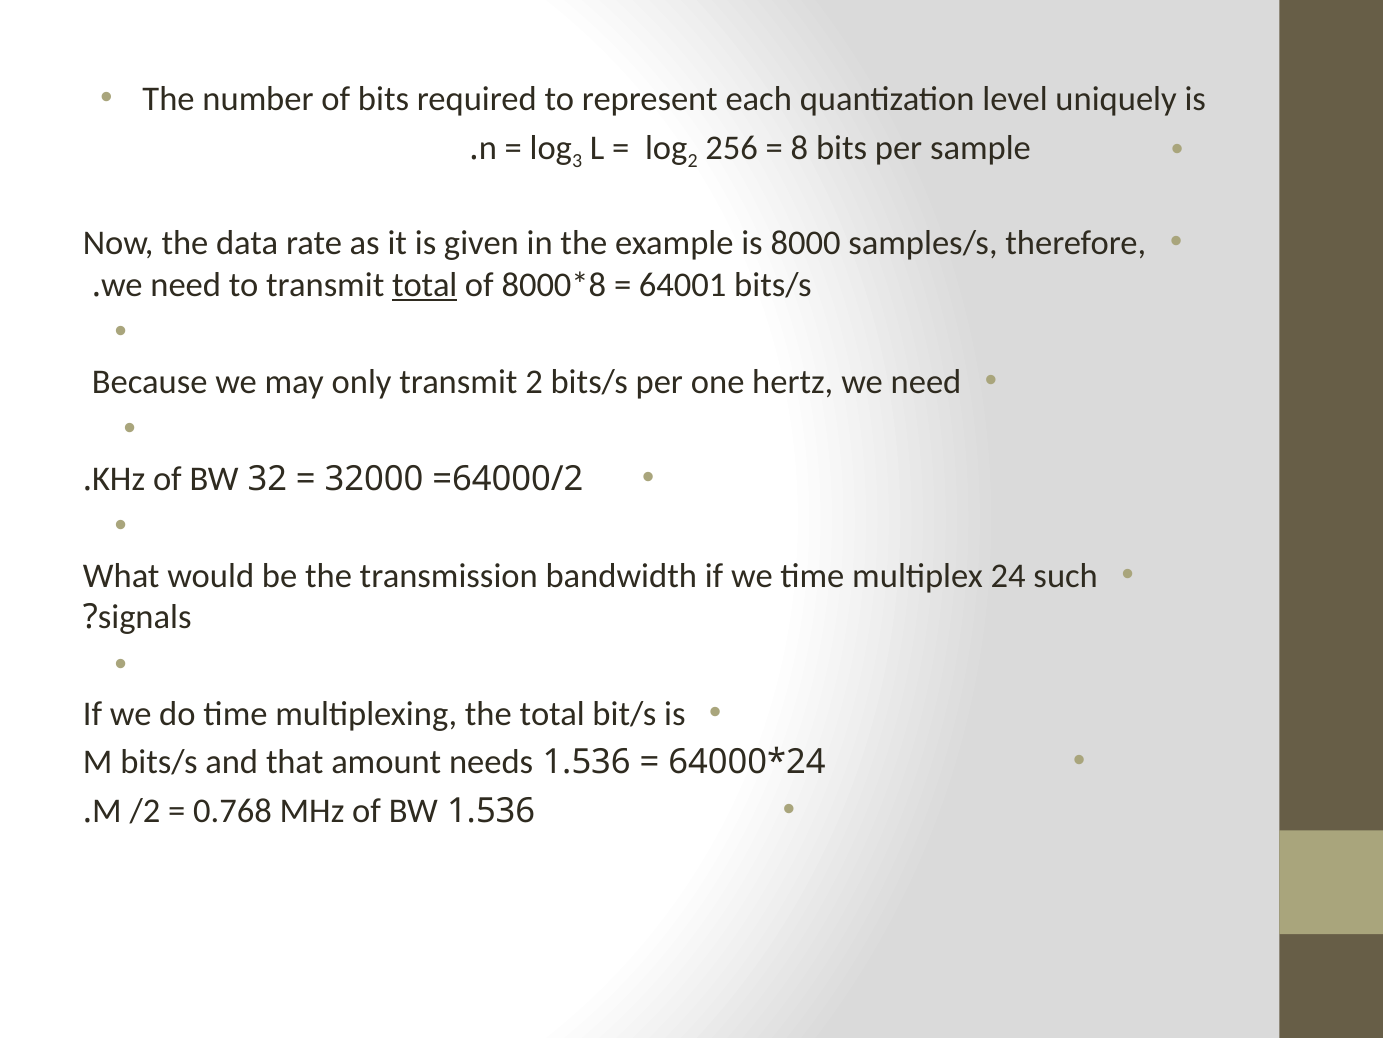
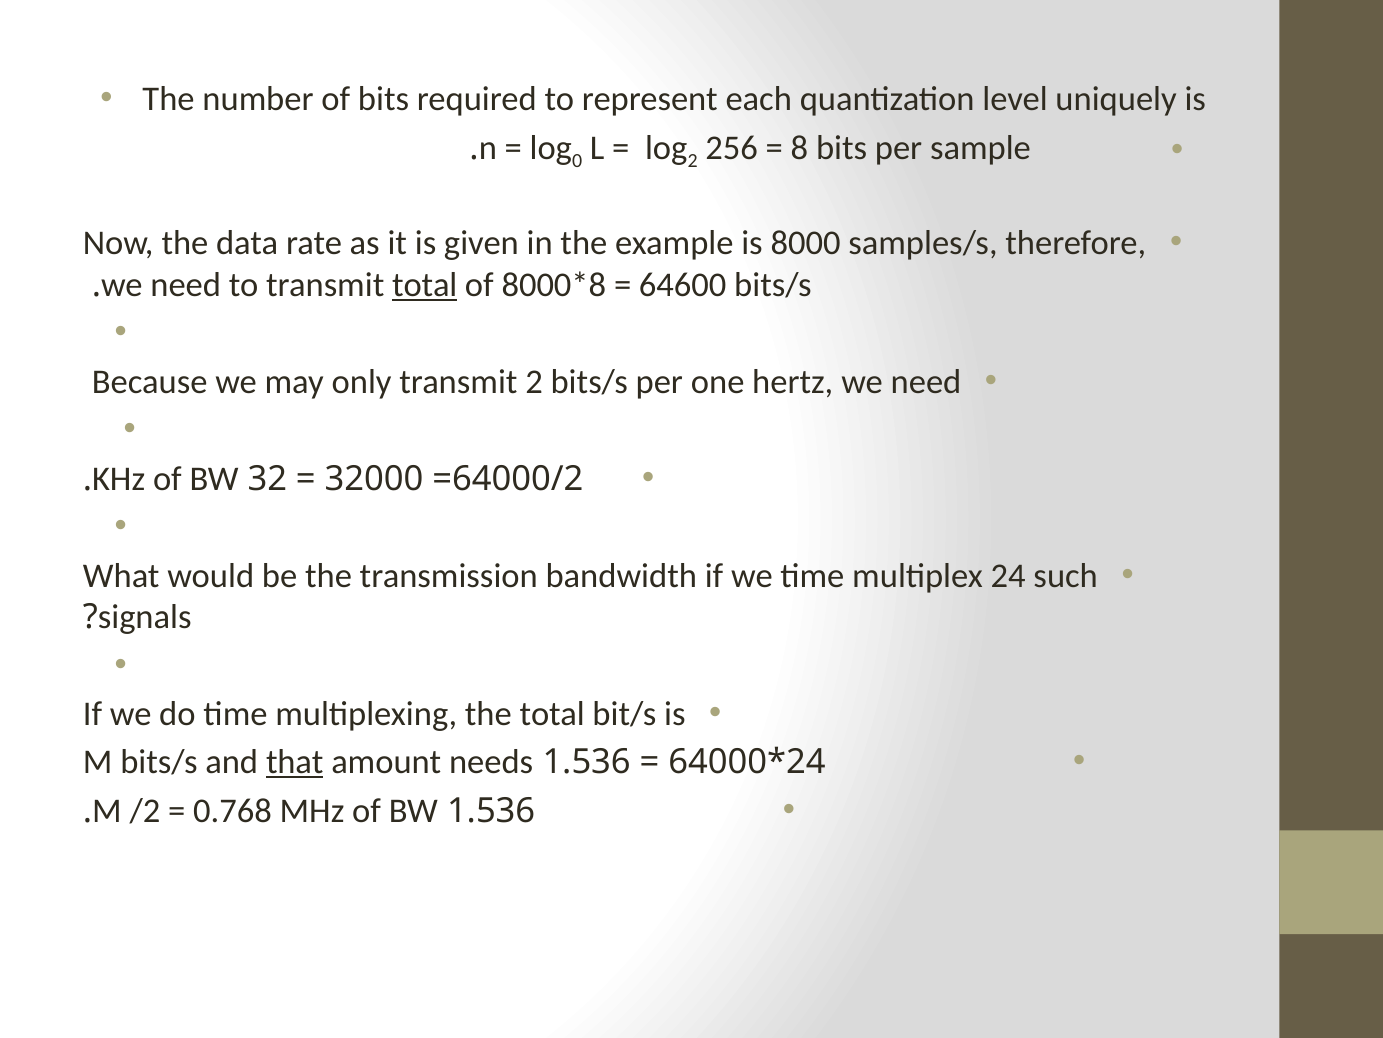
3: 3 -> 0 (577, 161)
64001: 64001 -> 64600 (683, 285)
that underline: none -> present (295, 762)
